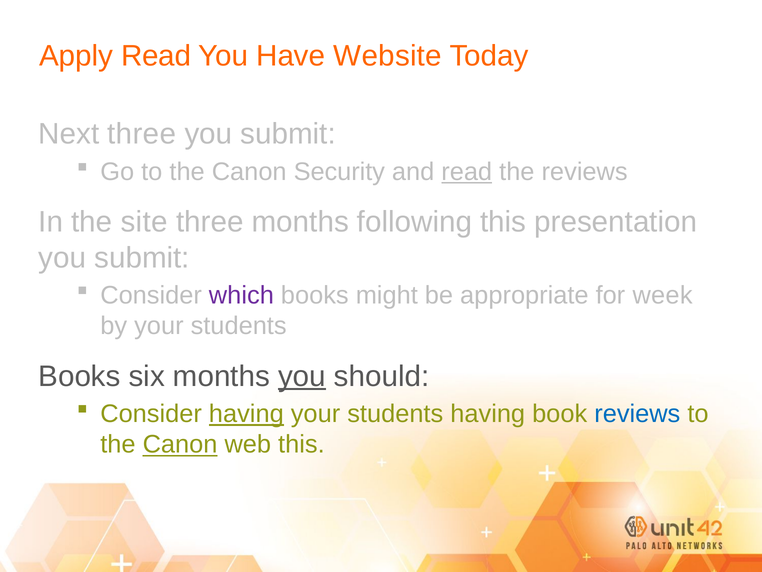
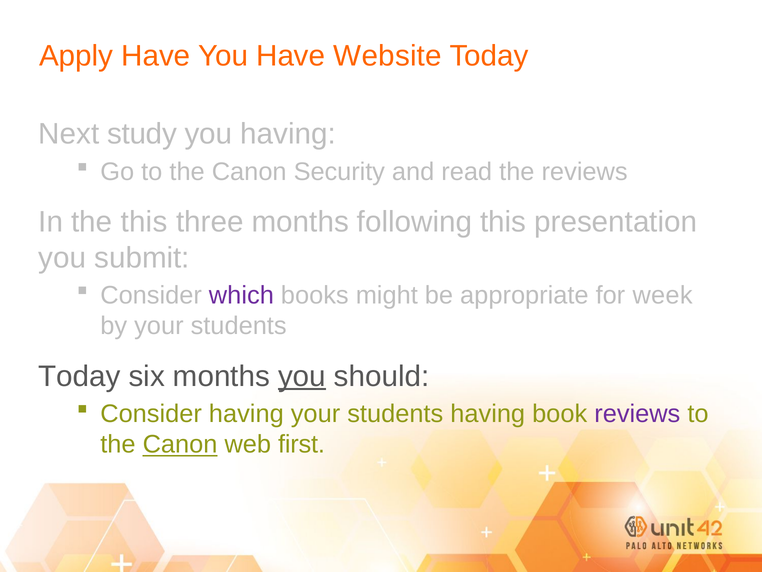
Apply Read: Read -> Have (156, 56)
Next three: three -> study (142, 134)
submit: submit -> having (288, 134)
read underline: present -> none (467, 172)
the site: site -> this (144, 222)
Books: Books -> Today (79, 376)
having underline: present -> none (246, 414)
reviews colour: blue -> purple (637, 414)
web this: this -> first (302, 444)
